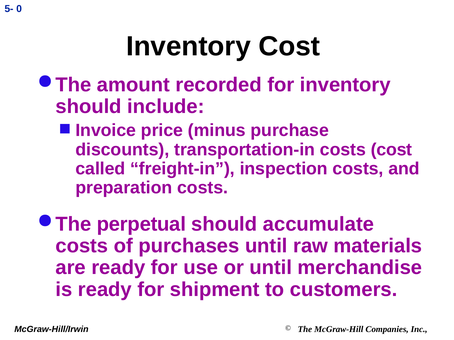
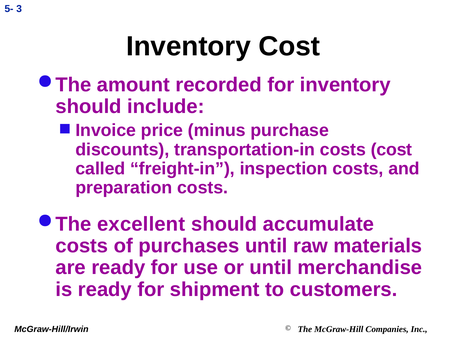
0: 0 -> 3 (19, 9)
perpetual: perpetual -> excellent (141, 224)
